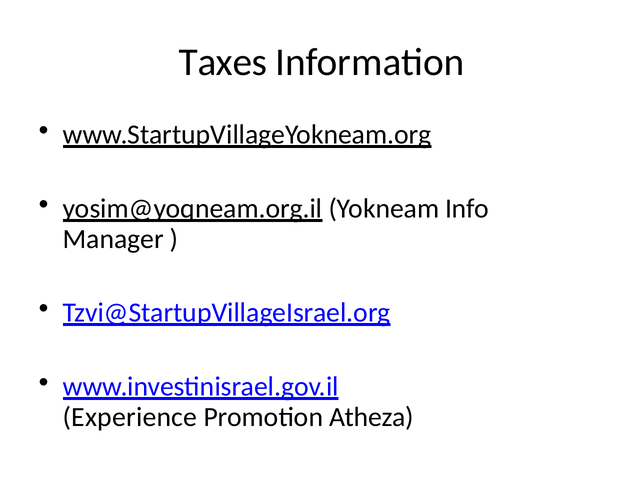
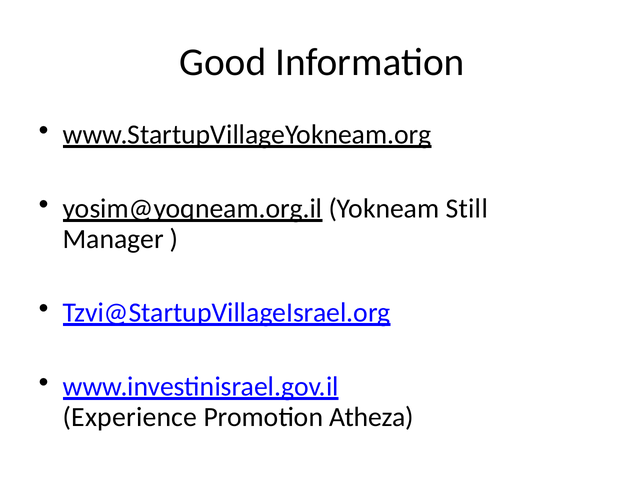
Taxes: Taxes -> Good (223, 62)
Info: Info -> Still (467, 209)
